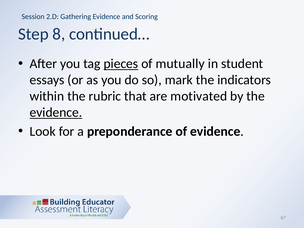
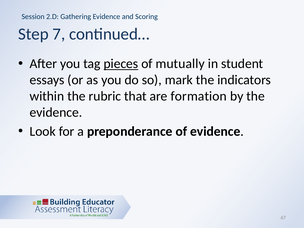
8: 8 -> 7 (59, 34)
motivated: motivated -> formation (199, 96)
evidence underline: present -> none (56, 112)
